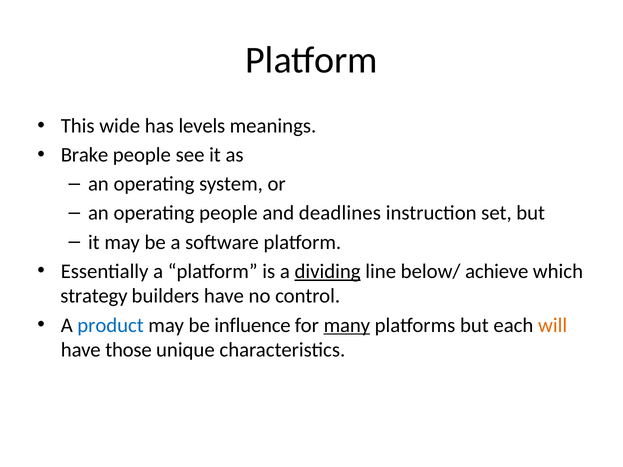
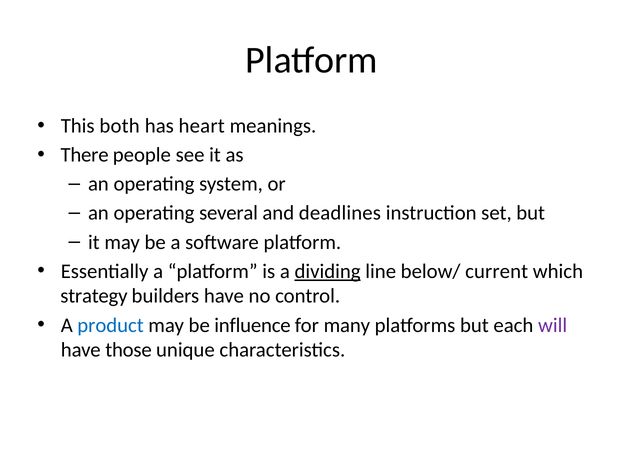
wide: wide -> both (120, 126)
levels: levels -> heart (202, 126)
Brake: Brake -> There (85, 155)
operating people: people -> several (229, 213)
achieve: achieve -> current (497, 271)
many underline: present -> none (347, 325)
will colour: orange -> purple (553, 325)
